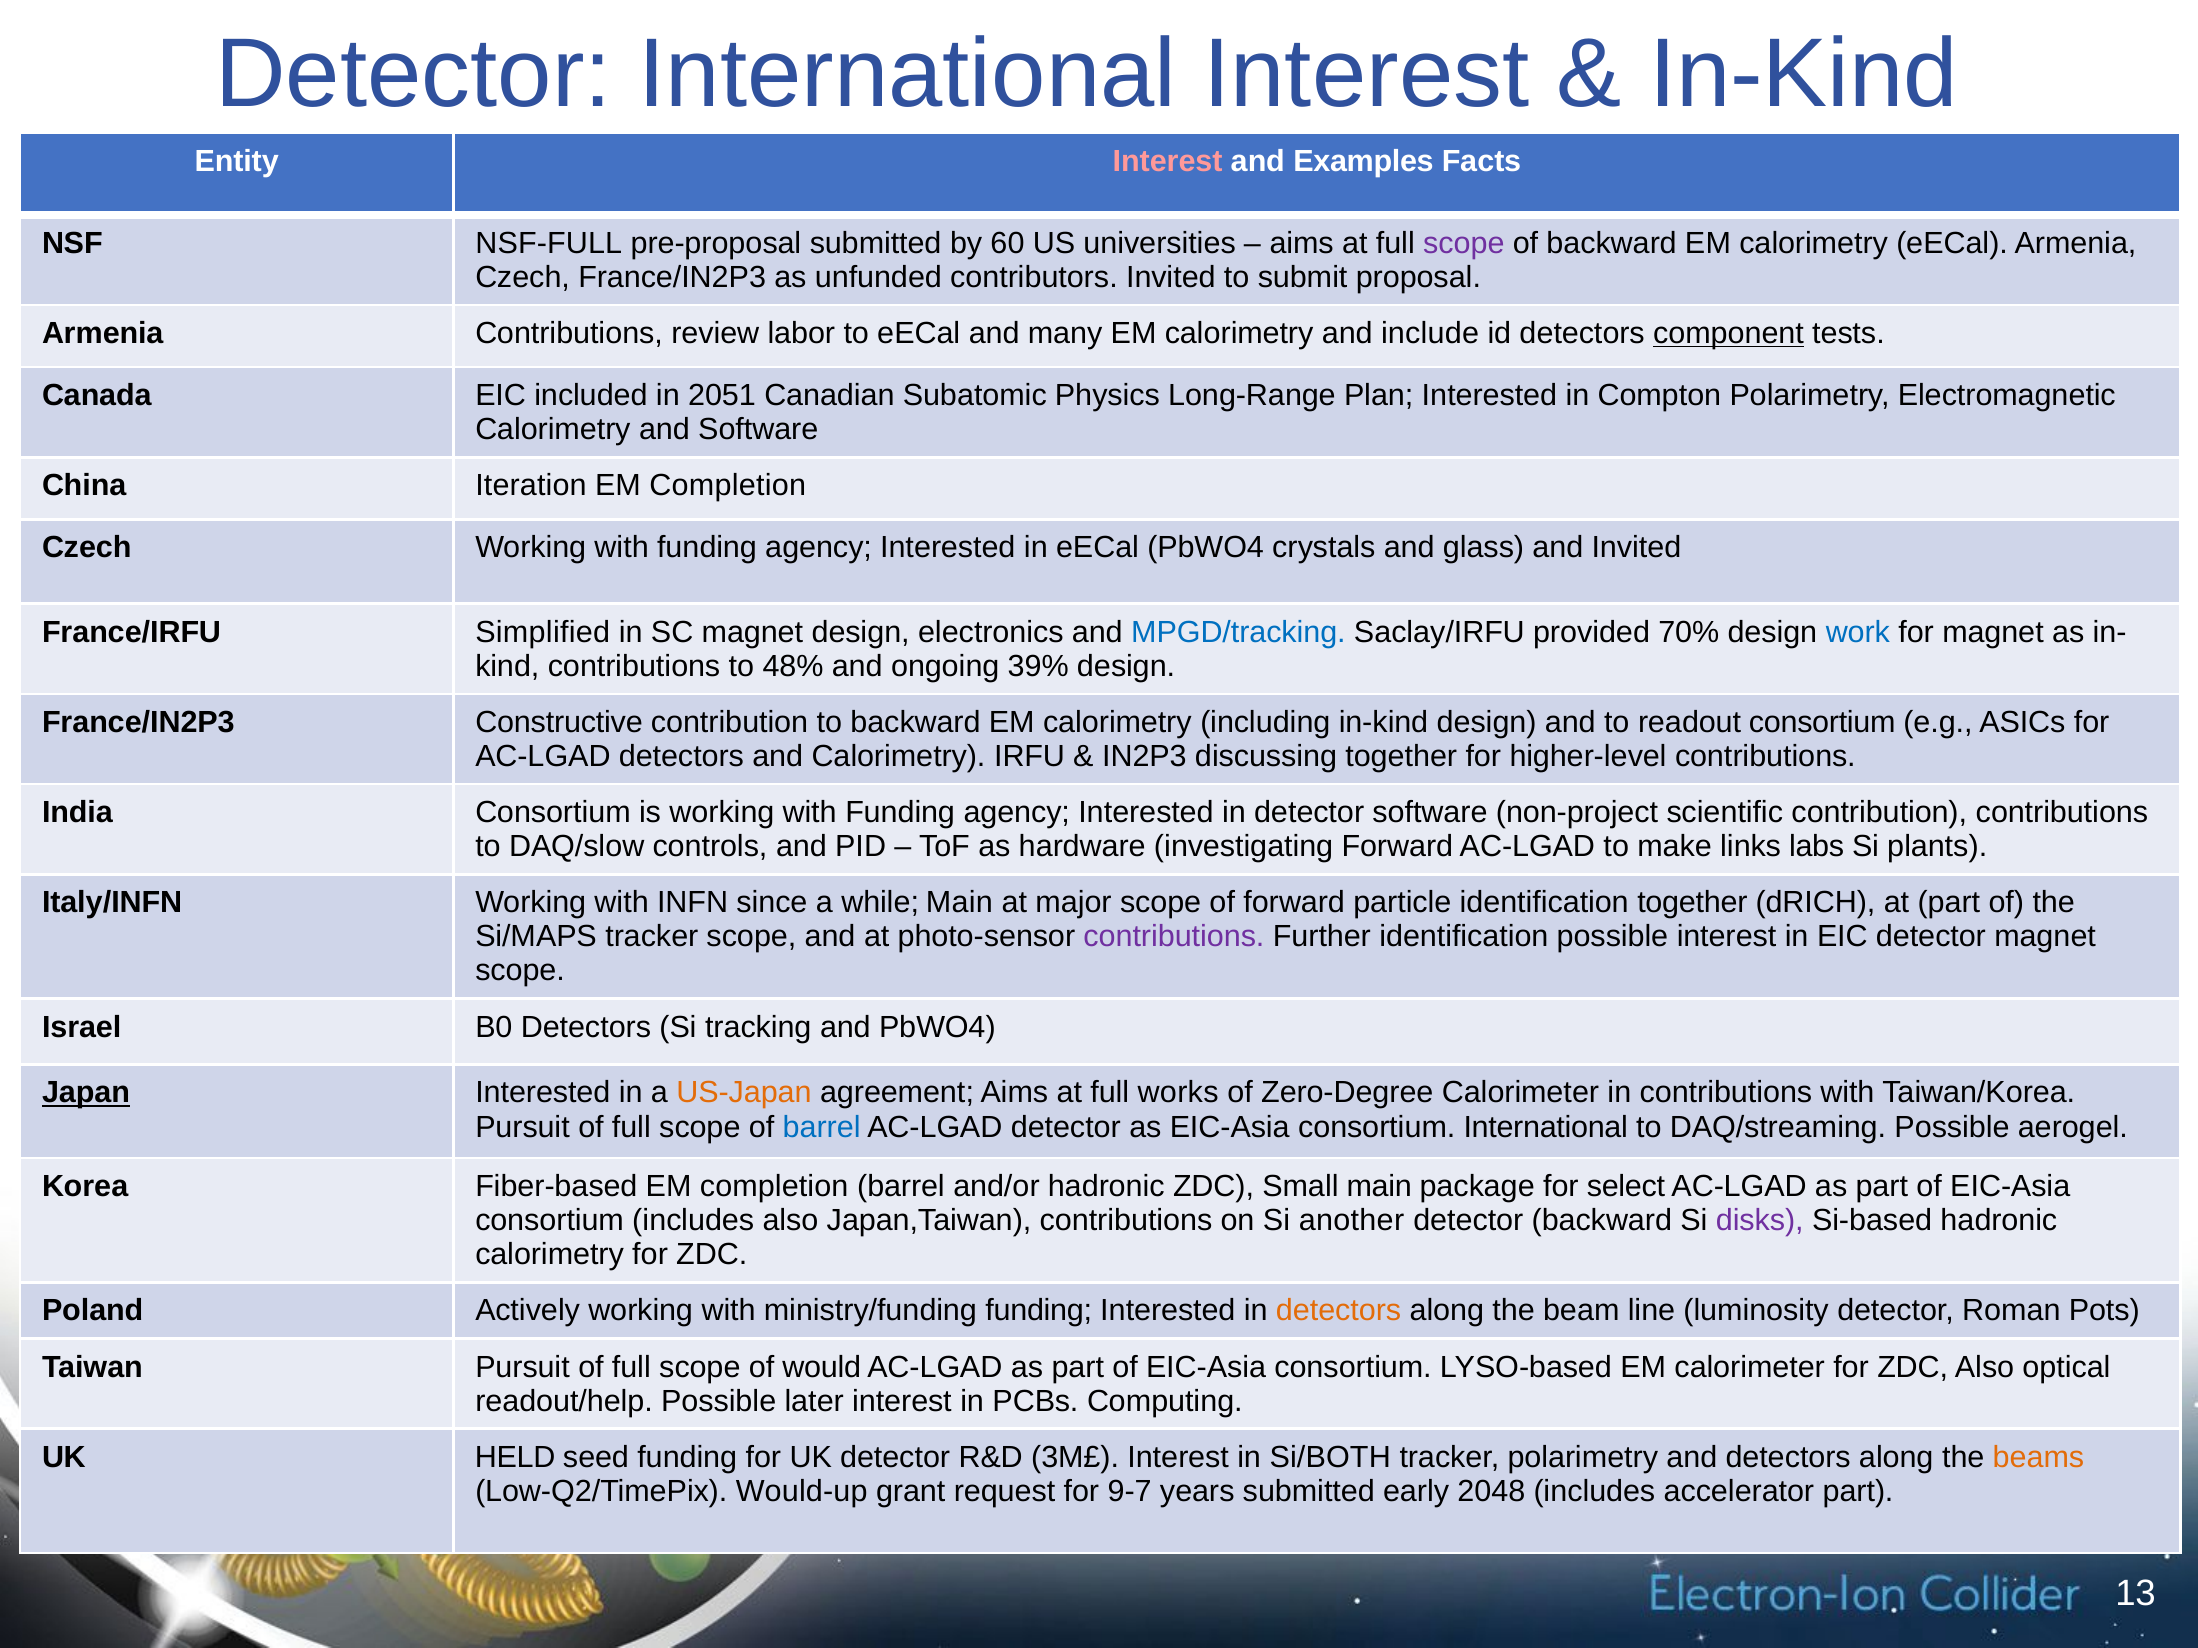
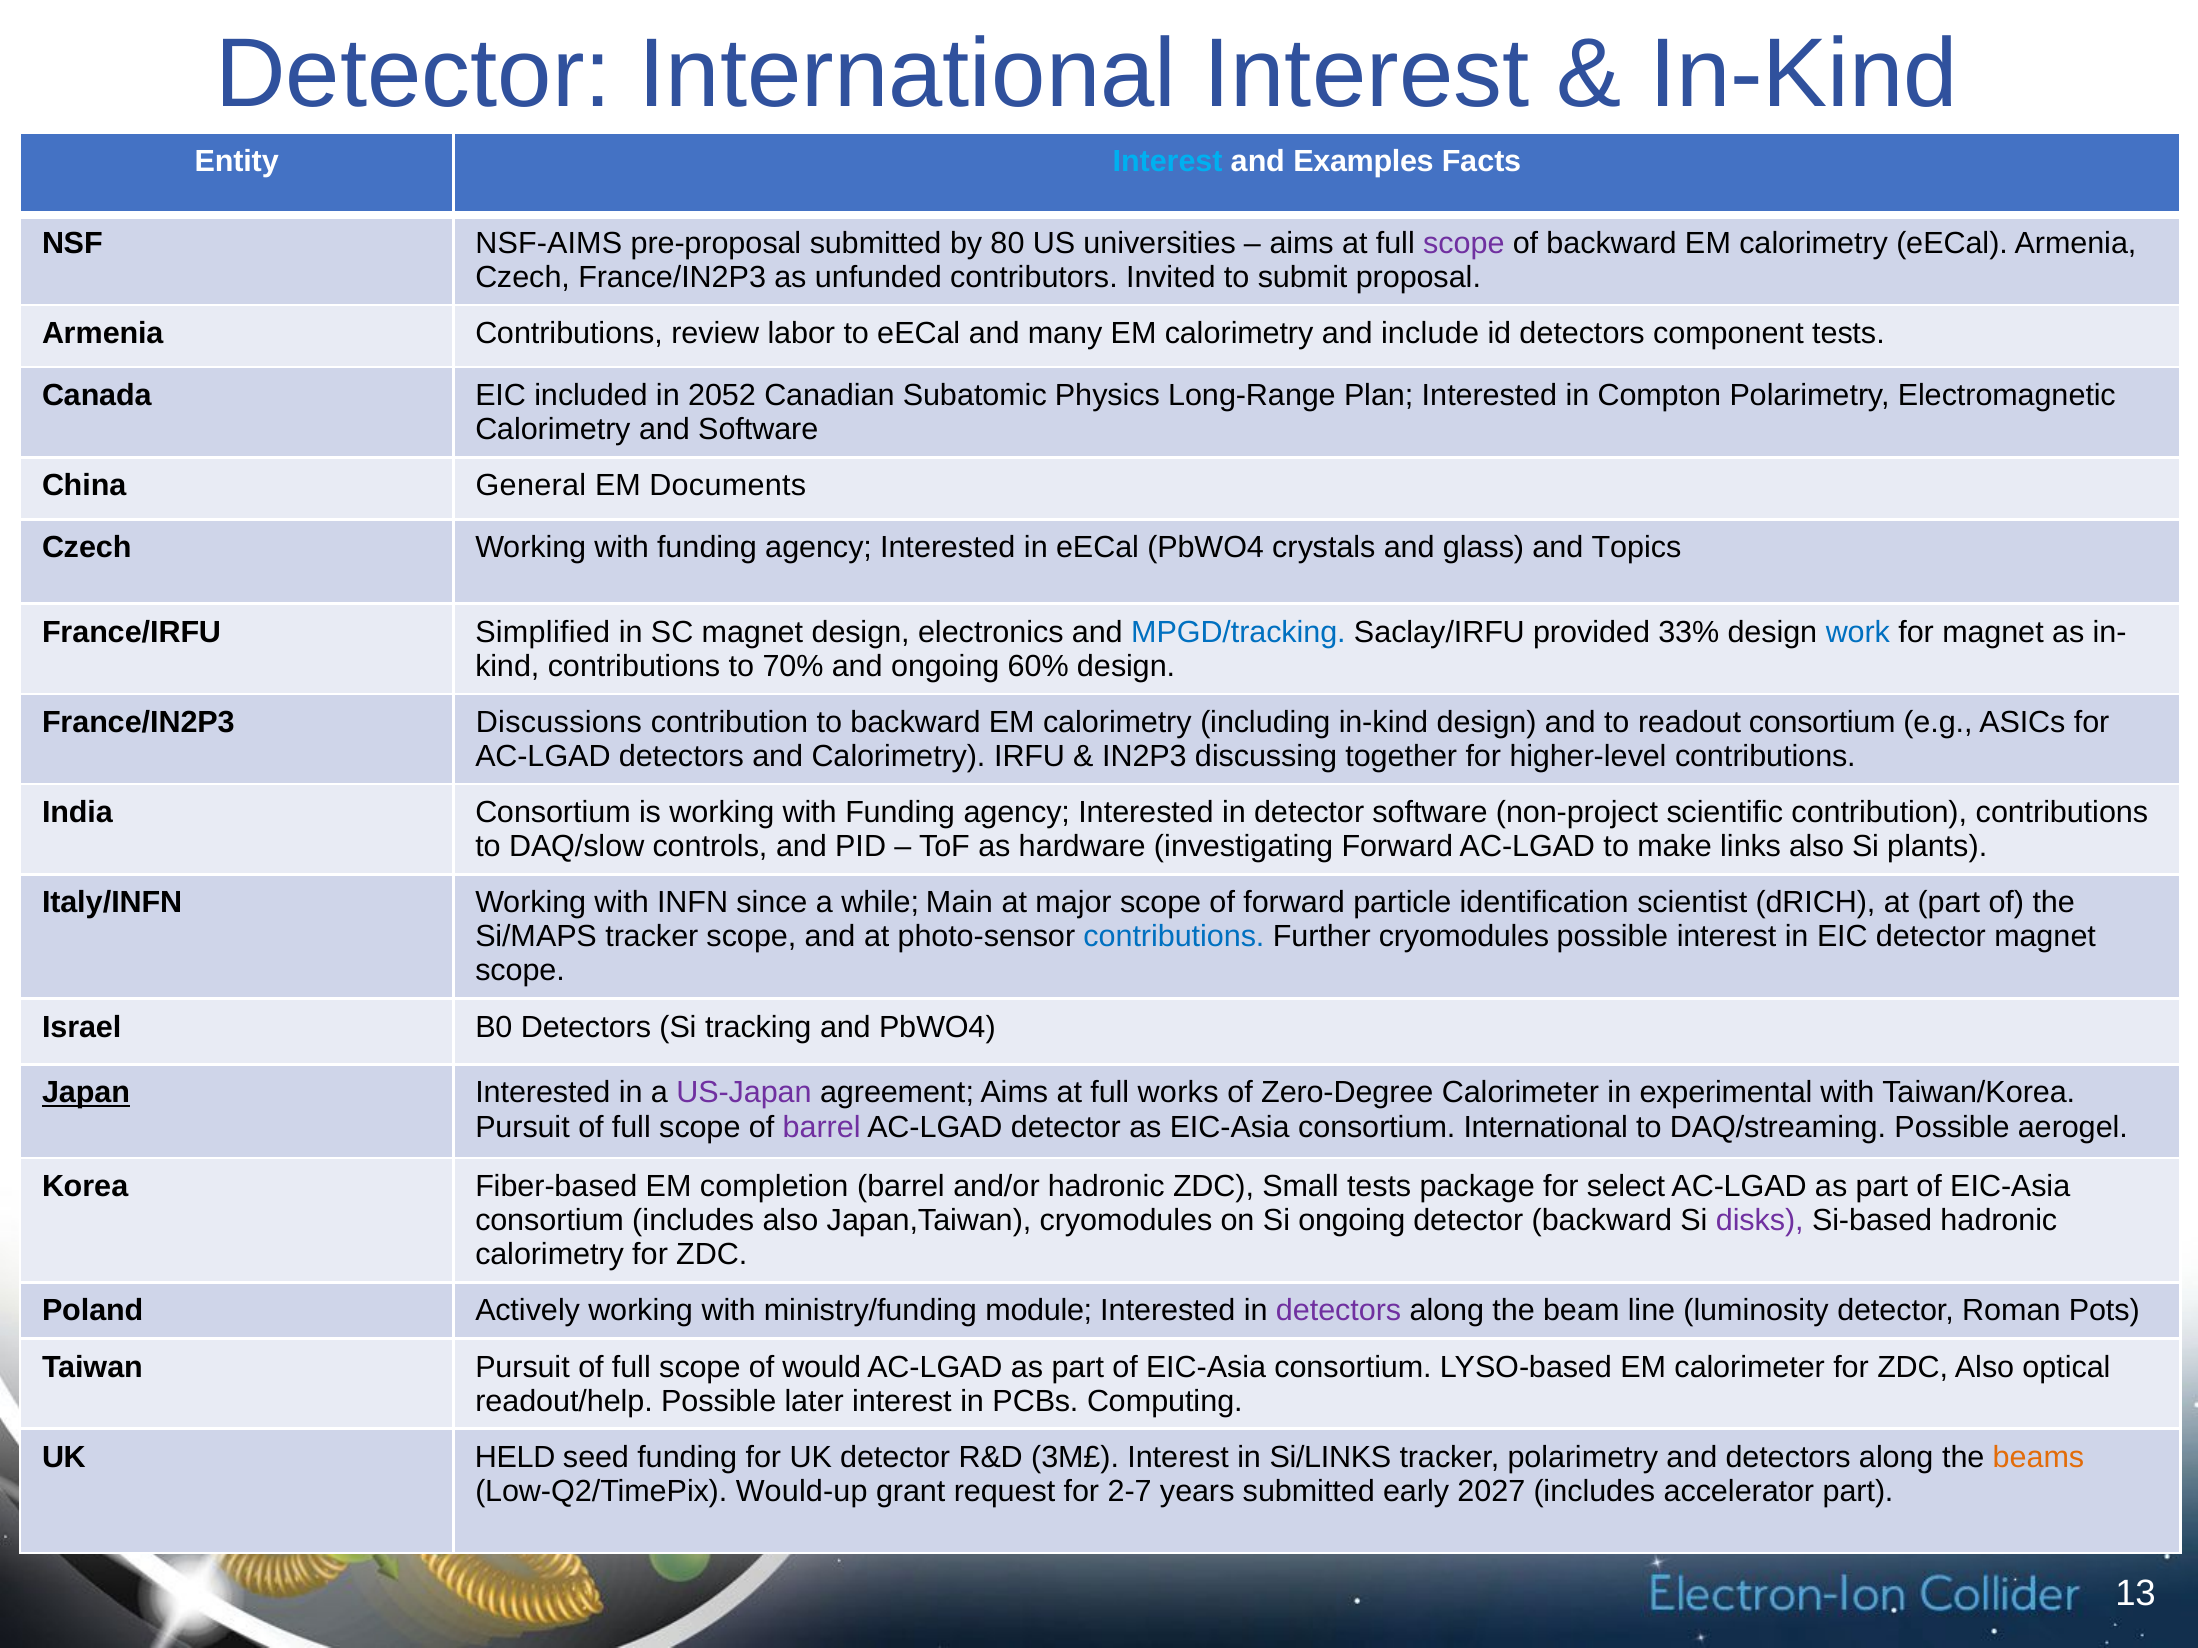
Interest colour: pink -> light blue (1168, 161)
NSF-FULL: NSF-FULL -> NSF-AIMS (549, 243)
60: 60 -> 80 (1007, 243)
component underline: present -> none (1728, 334)
2051: 2051 -> 2052 (722, 396)
Iteration: Iteration -> General (531, 486)
Completion: Completion -> Documents (728, 486)
and Invited: Invited -> Topics (1636, 548)
70%: 70% -> 33% (1689, 632)
48%: 48% -> 70% (793, 666)
39%: 39% -> 60% (1038, 666)
Constructive: Constructive -> Discussions (559, 722)
links labs: labs -> also (1817, 847)
identification together: together -> scientist (1692, 903)
contributions colour: purple -> blue (1174, 937)
Further identification: identification -> cryomodules (1464, 937)
US-Japan colour: orange -> purple (744, 1093)
in contributions: contributions -> experimental (1726, 1093)
barrel colour: blue -> purple (822, 1127)
Small main: main -> tests (1379, 1187)
Japan,Taiwan contributions: contributions -> cryomodules (1126, 1221)
Si another: another -> ongoing (1352, 1221)
ministry/funding funding: funding -> module (1039, 1311)
detectors colour: orange -> purple (1339, 1311)
Si/BOTH: Si/BOTH -> Si/LINKS (1330, 1458)
9-7: 9-7 -> 2-7 (1130, 1492)
2048: 2048 -> 2027 (1491, 1492)
